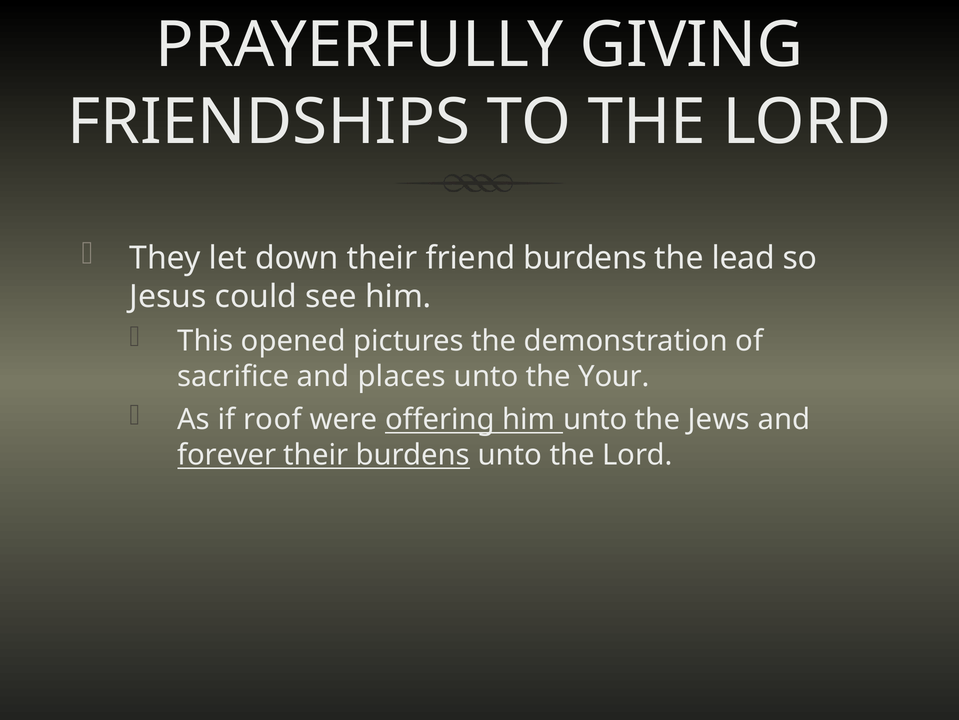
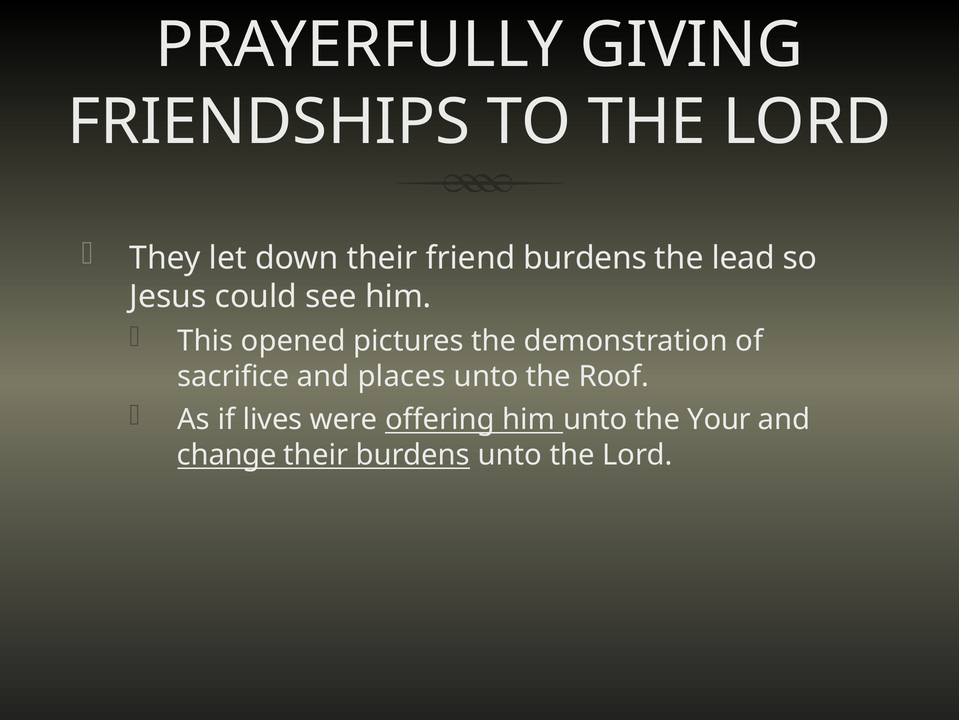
Your: Your -> Roof (614, 376)
roof: roof -> lives (273, 419)
Jews: Jews -> Your (719, 419)
forever: forever -> change (227, 454)
